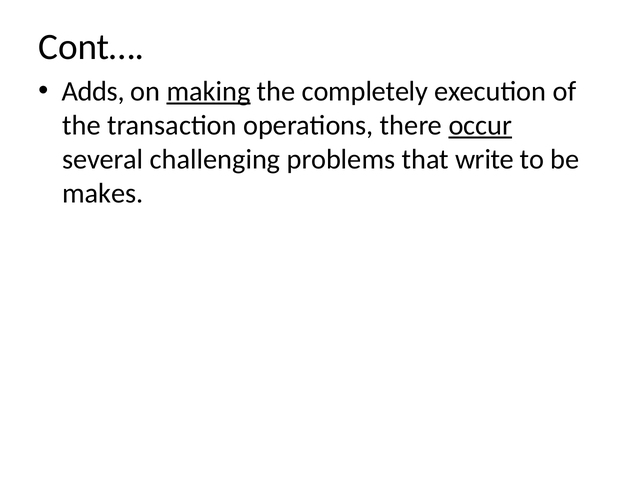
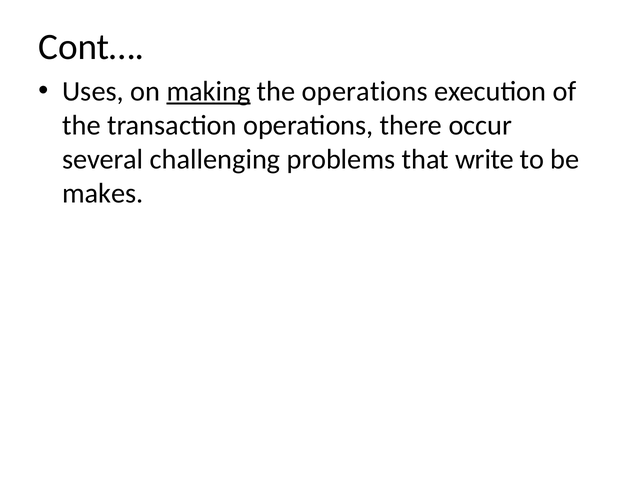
Adds: Adds -> Uses (93, 91)
the completely: completely -> operations (365, 91)
occur underline: present -> none (480, 125)
